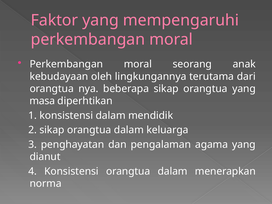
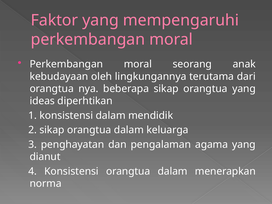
masa: masa -> ideas (42, 101)
